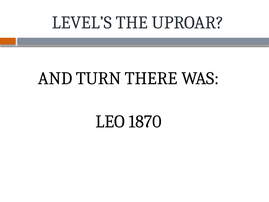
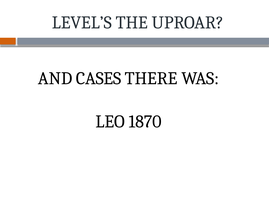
TURN: TURN -> CASES (99, 78)
